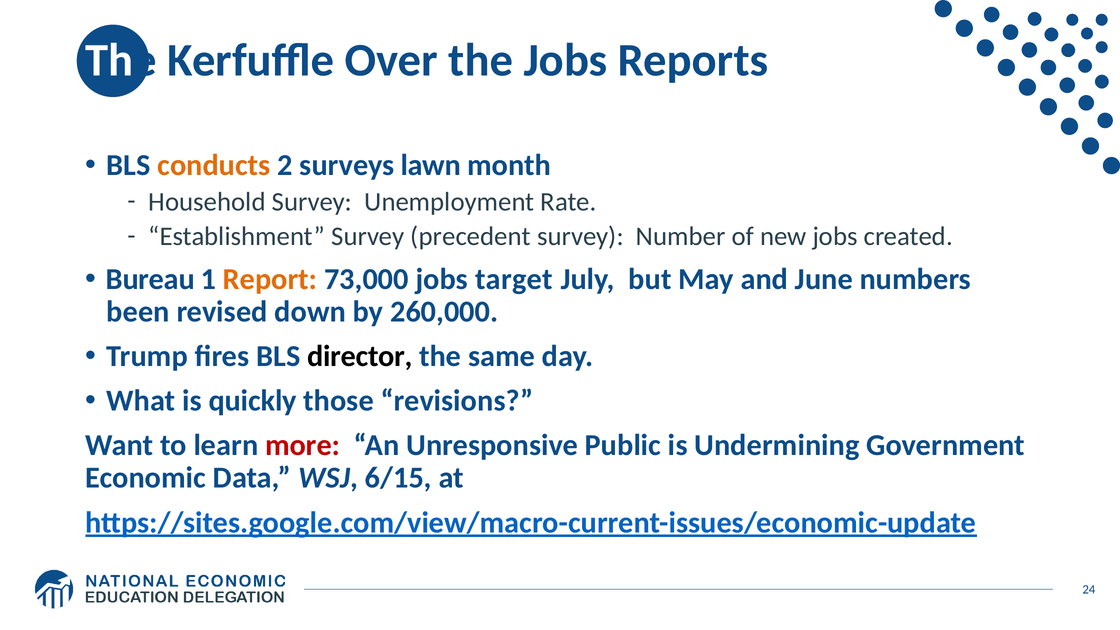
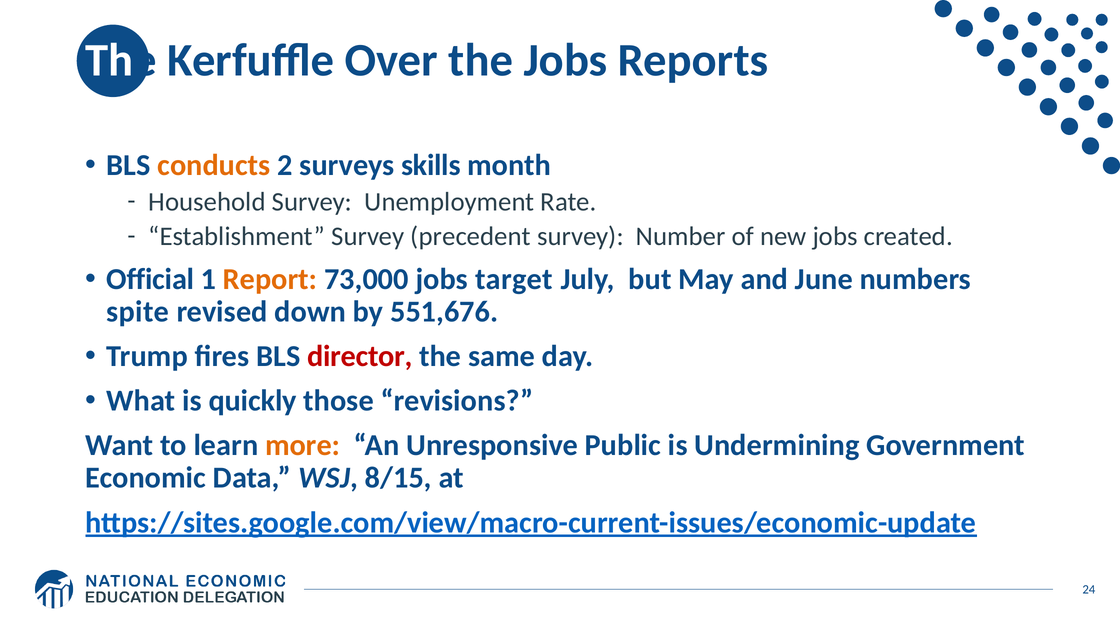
lawn: lawn -> skills (431, 165)
Bureau: Bureau -> Official (150, 279)
been: been -> spite (138, 312)
260,000: 260,000 -> 551,676 (444, 312)
director colour: black -> red (360, 356)
more colour: red -> orange (303, 445)
6/15: 6/15 -> 8/15 (398, 478)
